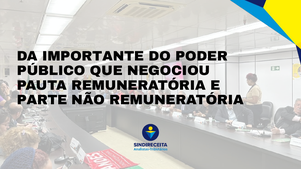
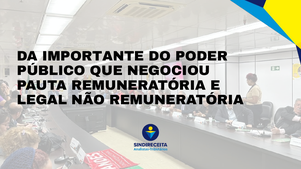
PARTE: PARTE -> LEGAL (42, 100)
